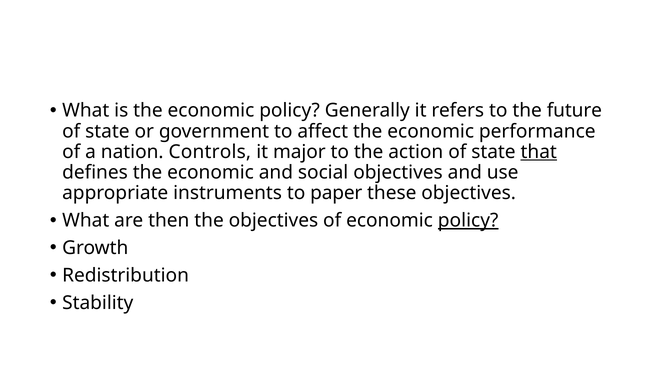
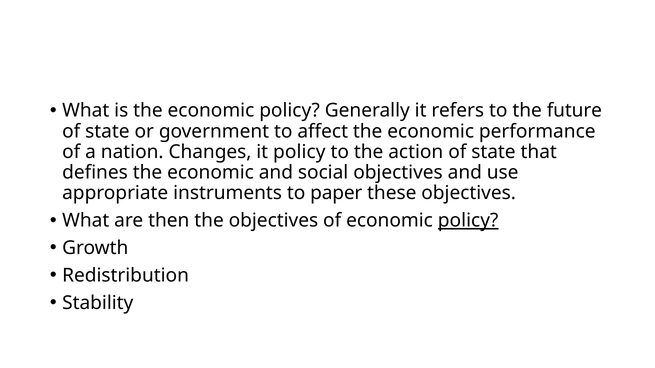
Controls: Controls -> Changes (210, 152)
it major: major -> policy (299, 152)
that underline: present -> none (539, 152)
